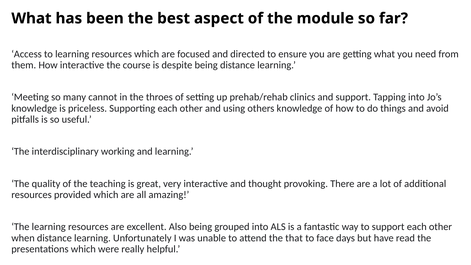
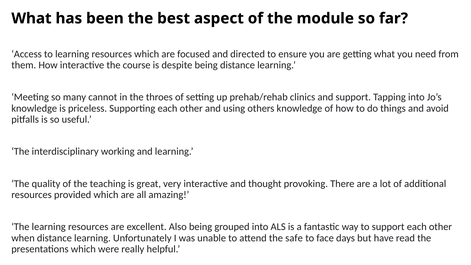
that: that -> safe (294, 238)
